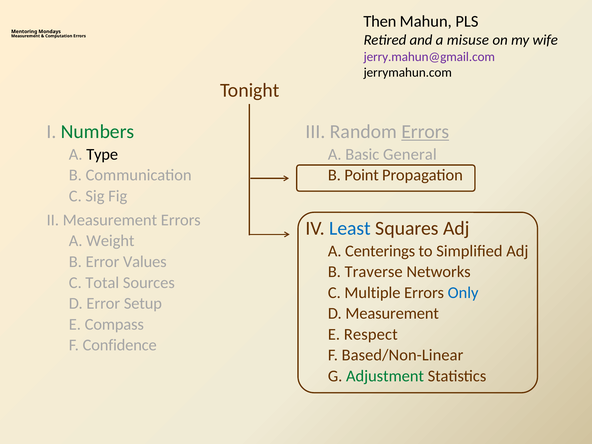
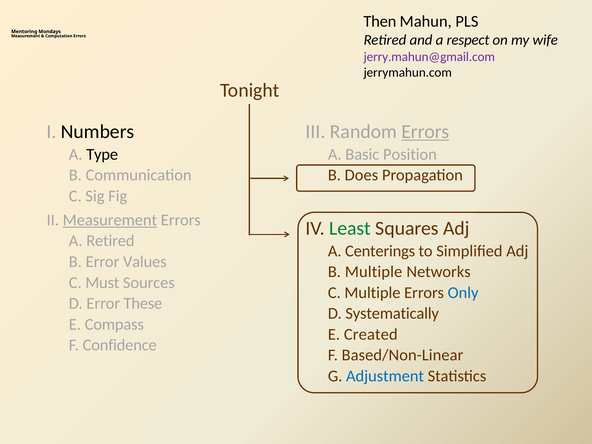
misuse: misuse -> respect (468, 40)
Numbers colour: green -> black (98, 132)
General: General -> Position (410, 154)
Point: Point -> Does (361, 175)
Measurement underline: none -> present (110, 220)
Least colour: blue -> green (350, 228)
A Weight: Weight -> Retired (110, 241)
B Traverse: Traverse -> Multiple (374, 272)
Total: Total -> Must (102, 283)
Setup: Setup -> These (143, 303)
D Measurement: Measurement -> Systematically (392, 313)
Respect: Respect -> Created (371, 334)
Adjustment colour: green -> blue (385, 376)
